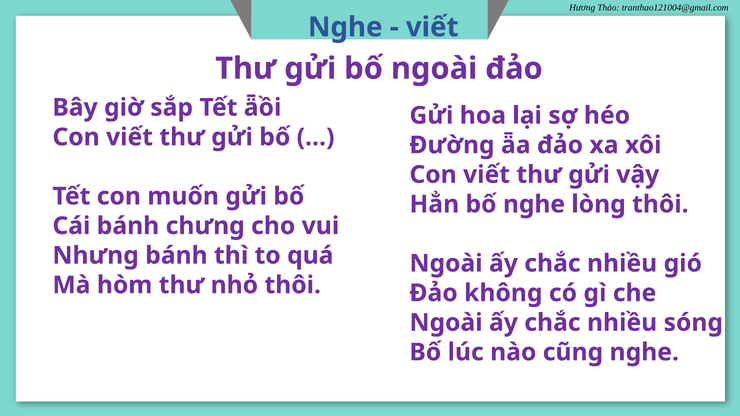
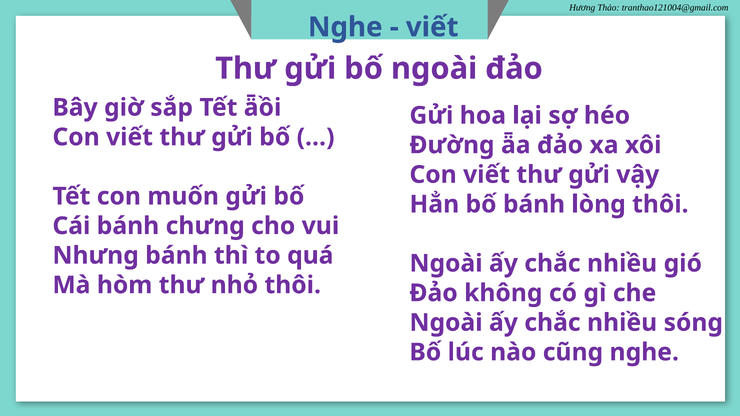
bố nghe: nghe -> bánh (534, 204)
